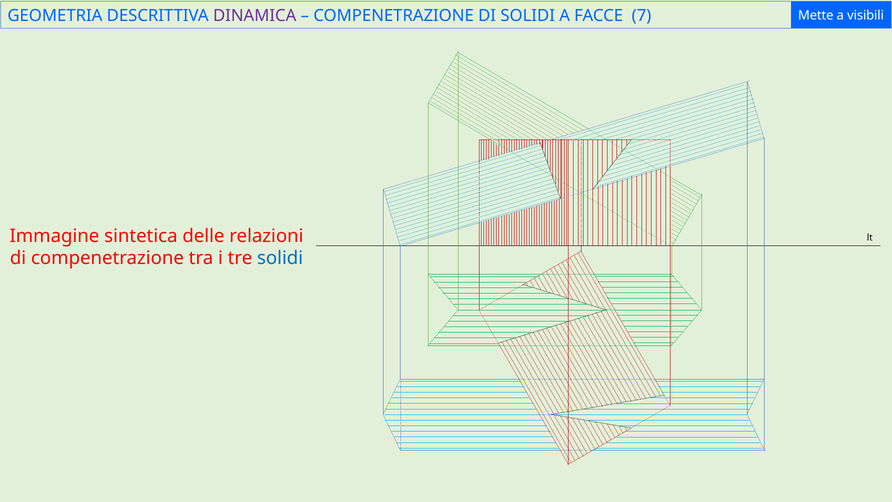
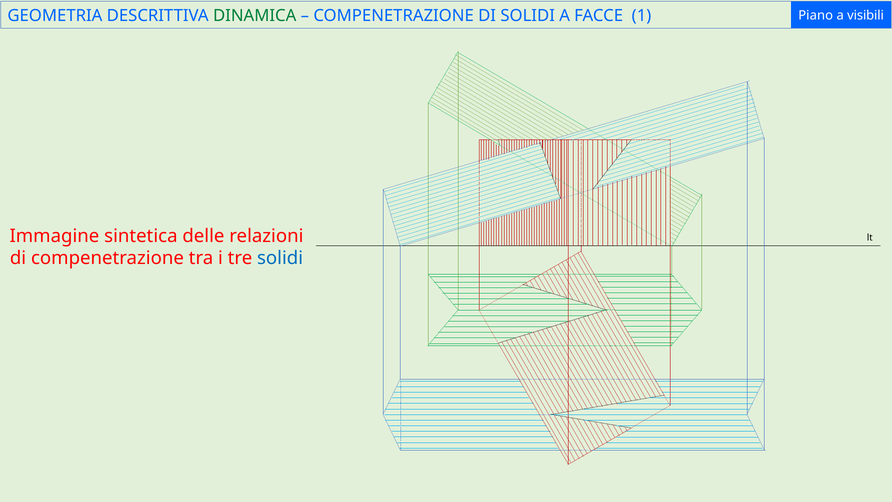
DINAMICA colour: purple -> green (255, 16)
7: 7 -> 1 (642, 16)
Mette: Mette -> Piano (816, 16)
